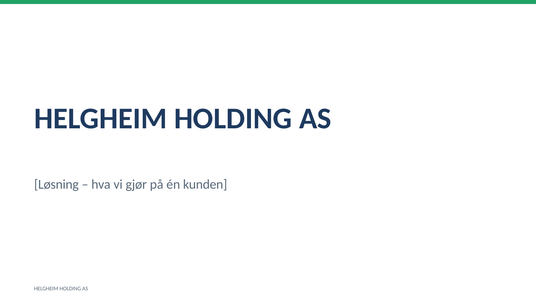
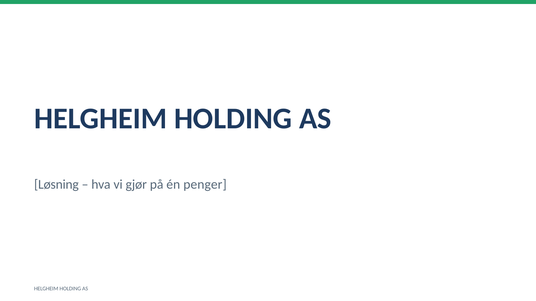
kunden: kunden -> penger (205, 185)
